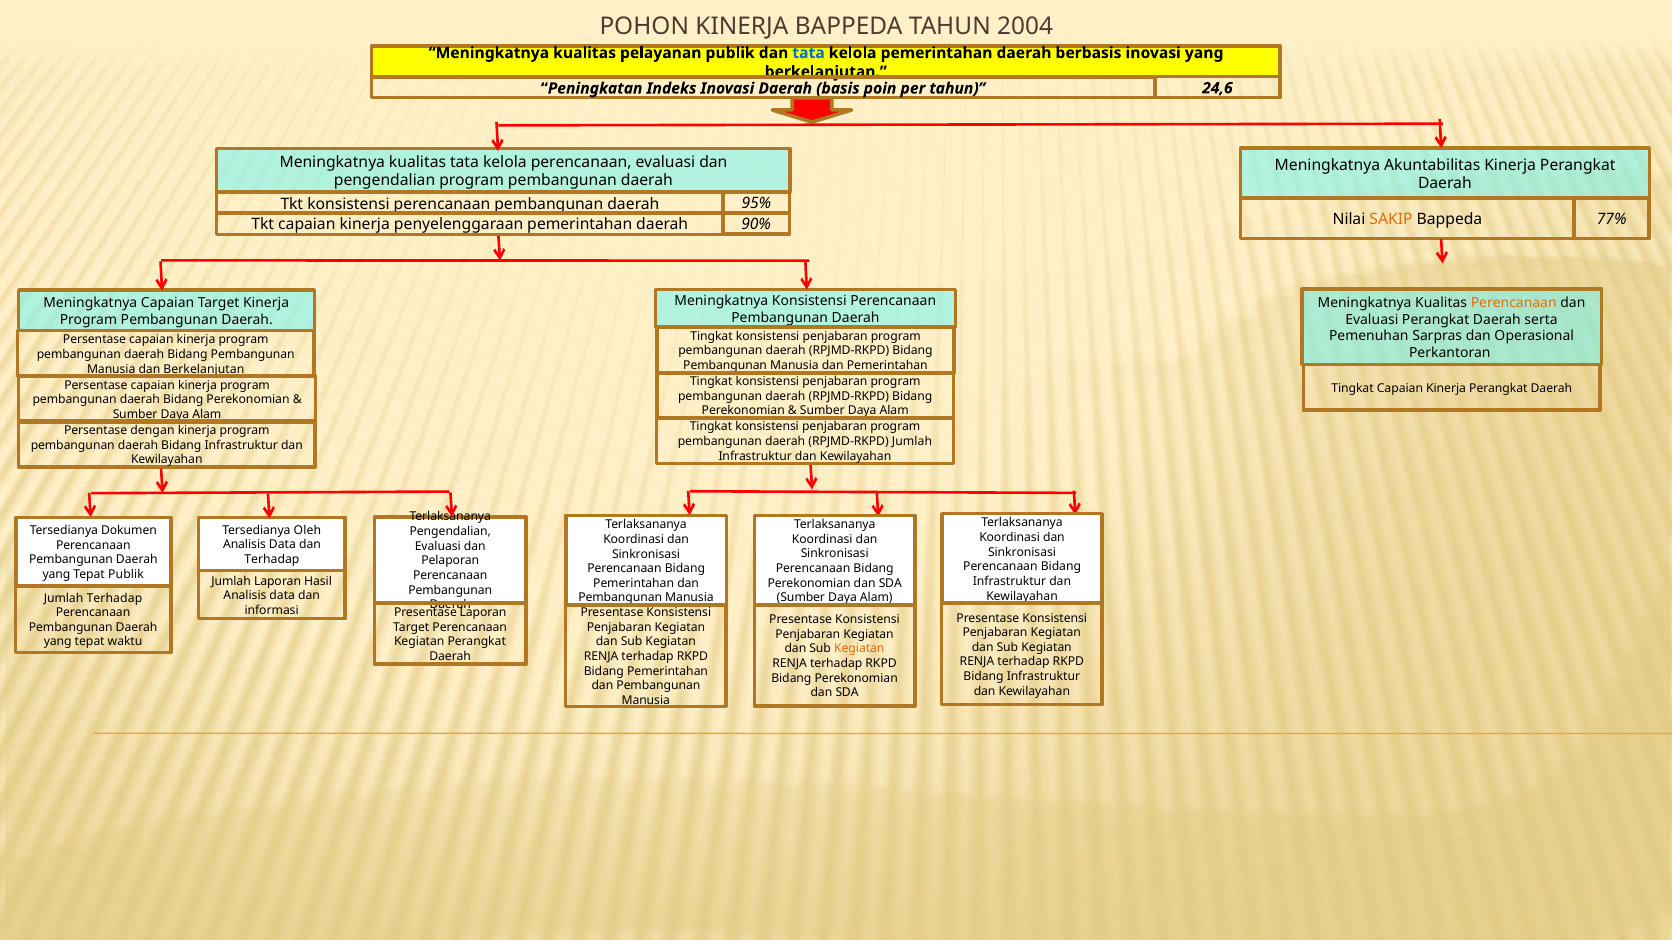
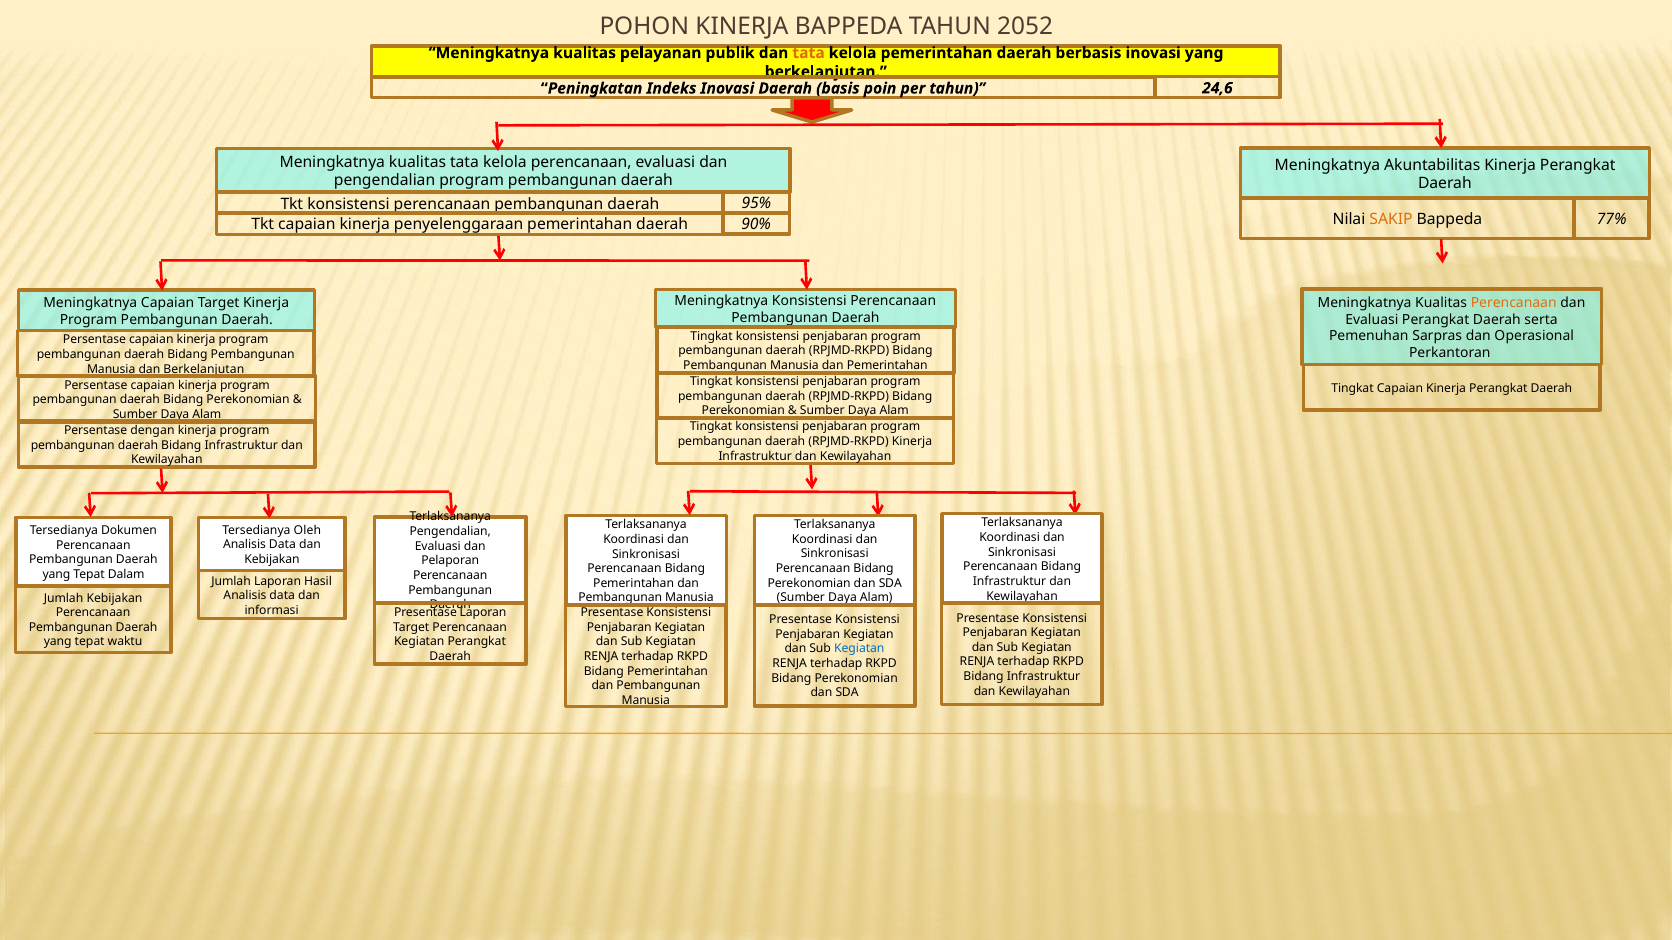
2004: 2004 -> 2052 (1025, 26)
tata colour: blue -> orange (809, 53)
RPJMD-RKPD Jumlah: Jumlah -> Kinerja (912, 442)
Terhadap: Terhadap -> Kebijakan (272, 560)
Tepat Publik: Publik -> Dalam (126, 575)
Jumlah Terhadap: Terhadap -> Kebijakan (114, 598)
Kegiatan colour: orange -> blue (859, 649)
